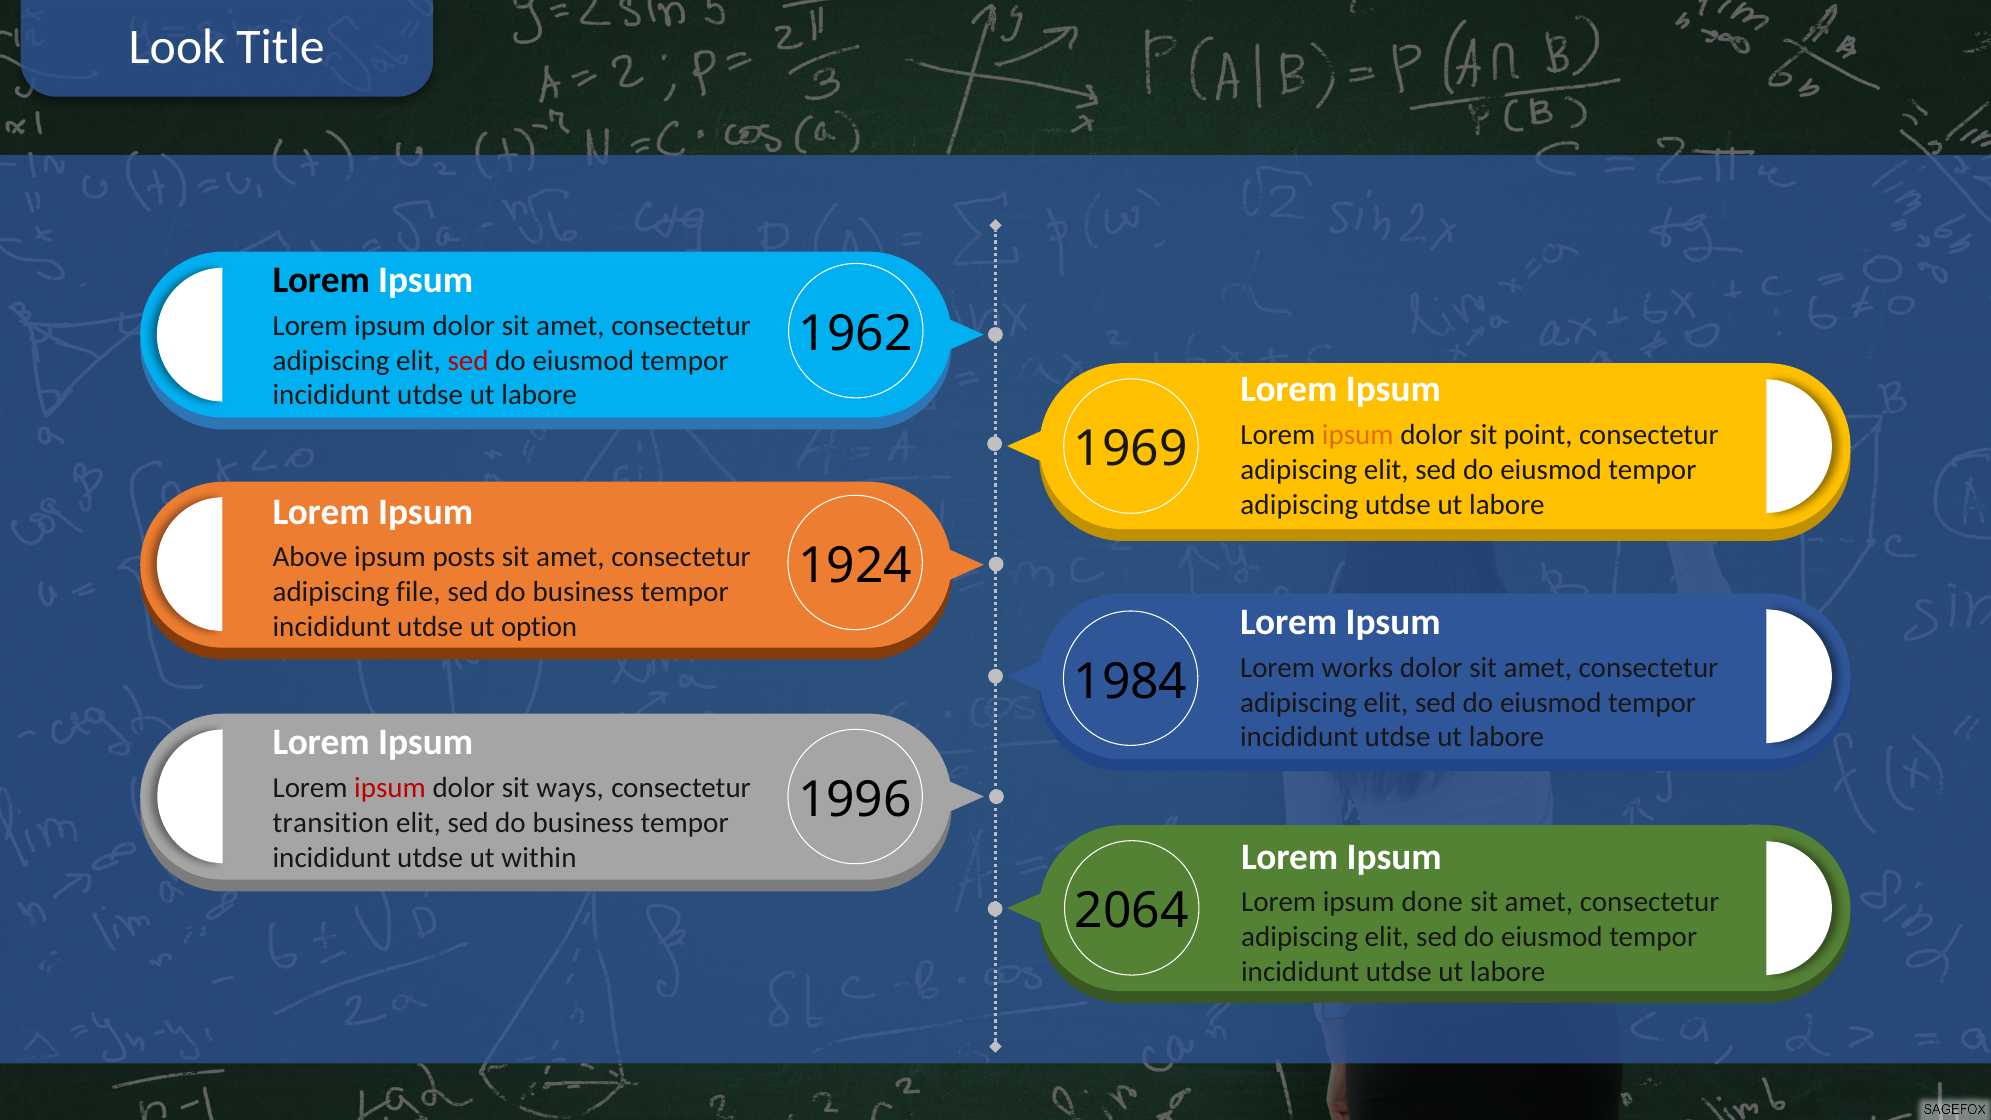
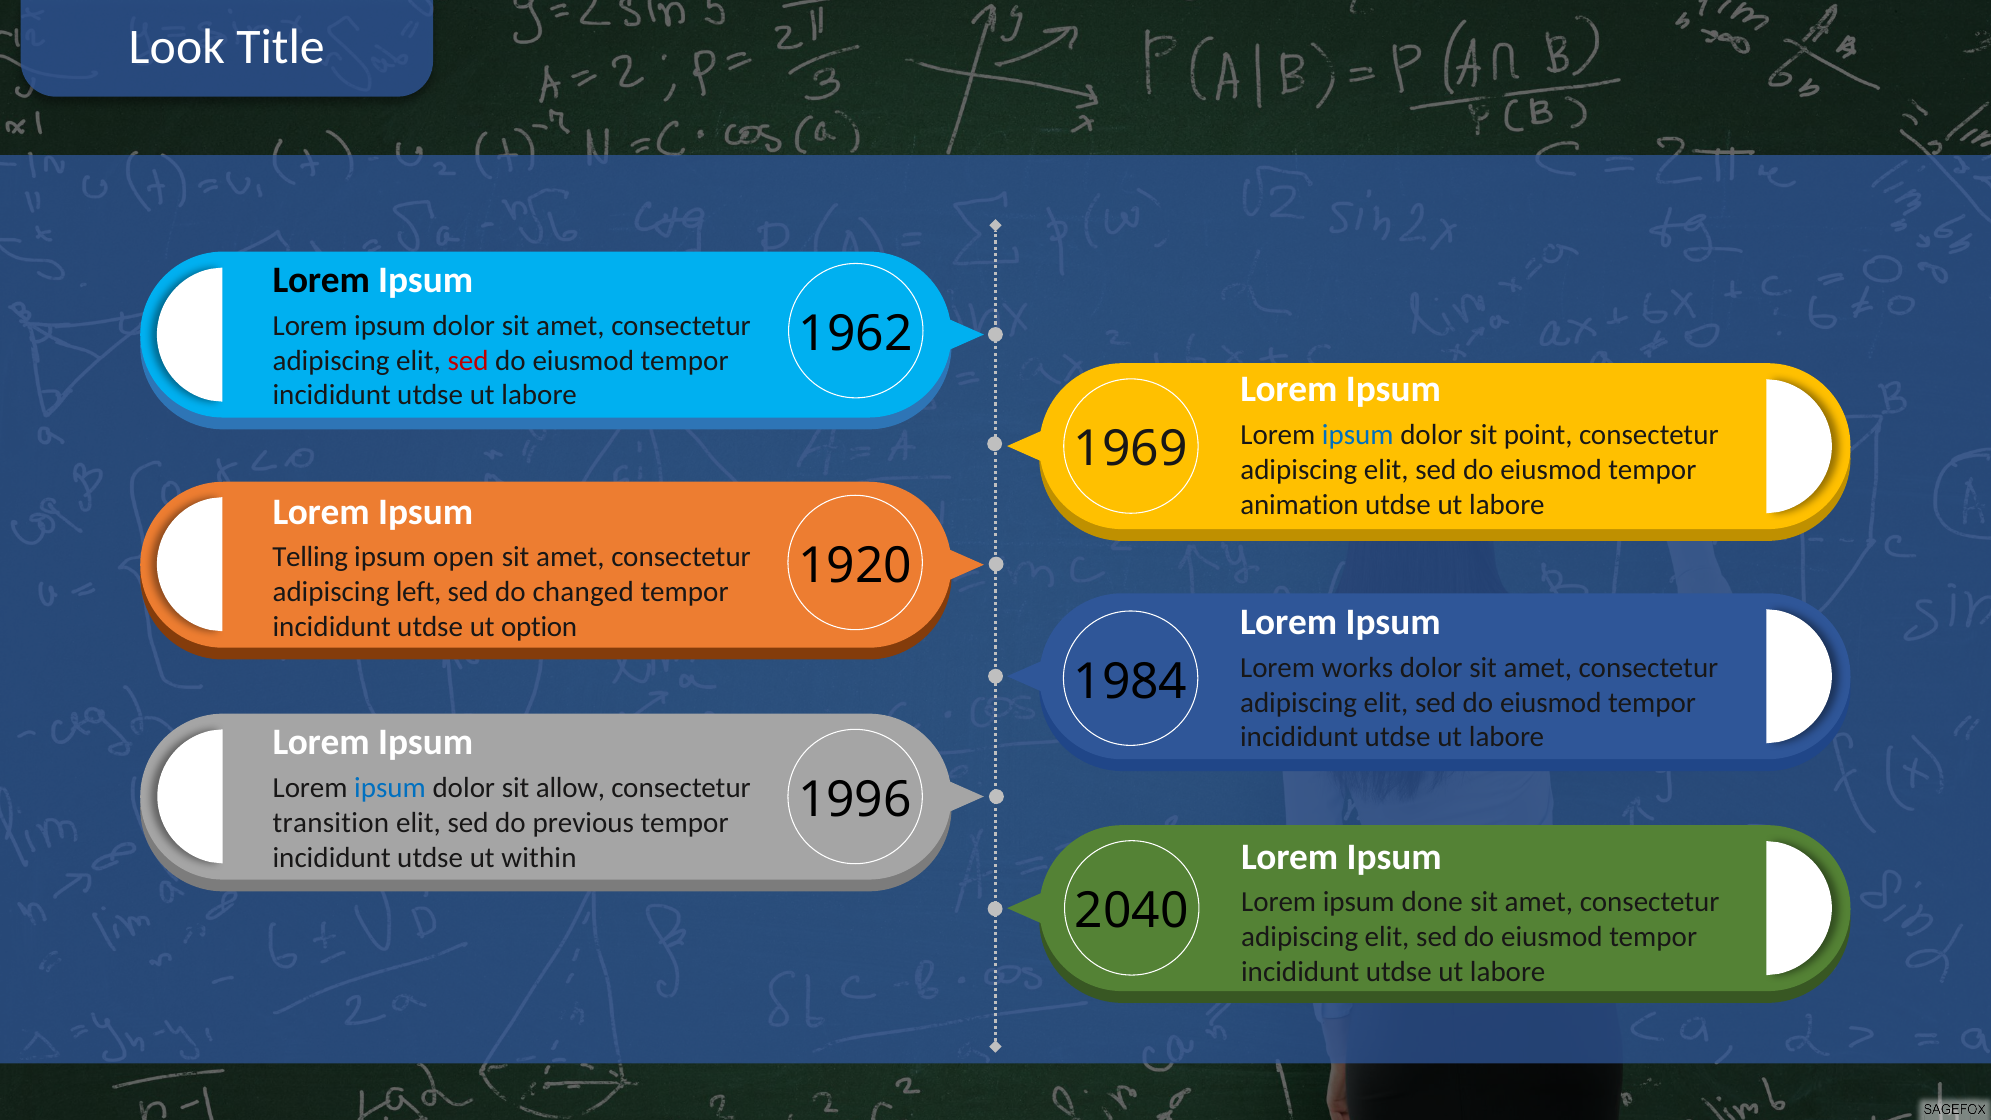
ipsum colour: orange -> blue (1358, 435)
adipiscing: adipiscing -> animation (1300, 504)
Above: Above -> Telling (310, 557)
posts: posts -> open (464, 557)
1924: 1924 -> 1920 (855, 566)
file: file -> left (419, 592)
business: business -> changed (583, 592)
ipsum colour: red -> blue (390, 788)
ways: ways -> allow (570, 788)
elit sed do business: business -> previous (583, 823)
2064: 2064 -> 2040 (1132, 911)
